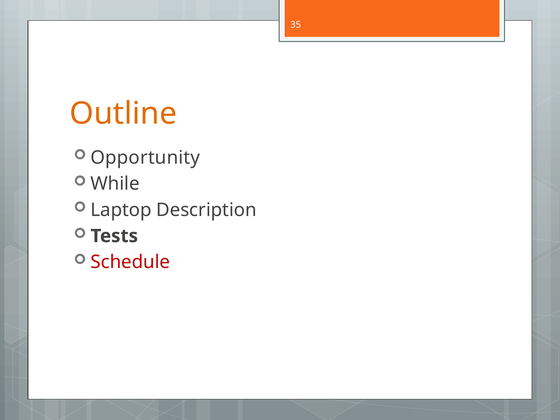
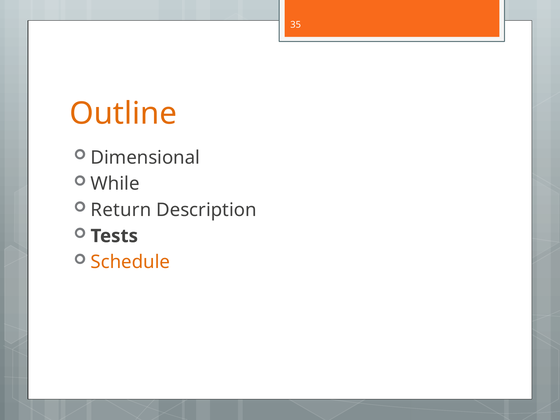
Opportunity: Opportunity -> Dimensional (145, 158)
Laptop: Laptop -> Return (121, 210)
Schedule colour: red -> orange (130, 262)
